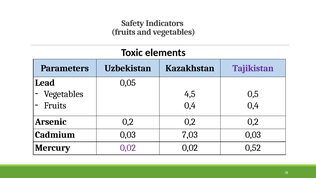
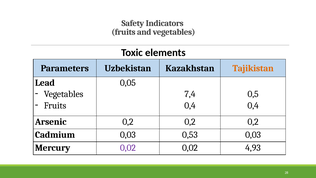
Tajikistan colour: purple -> orange (253, 68)
4,5: 4,5 -> 7,4 (190, 94)
7,03: 7,03 -> 0,53 (190, 135)
0,52: 0,52 -> 4,93 (253, 148)
